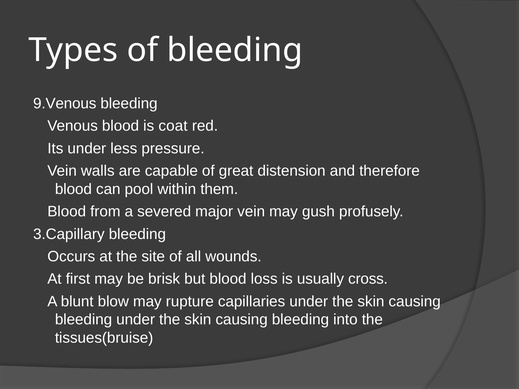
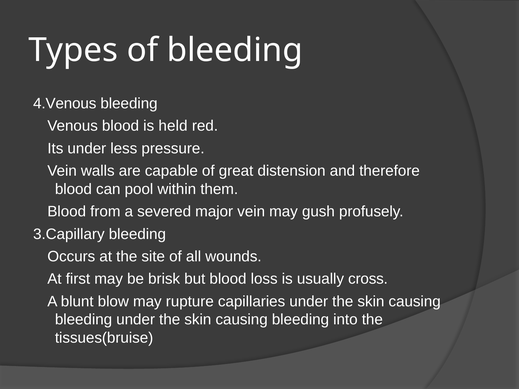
9.Venous: 9.Venous -> 4.Venous (65, 104)
coat: coat -> held (173, 126)
